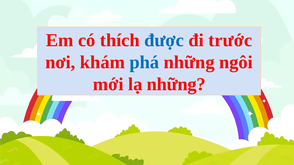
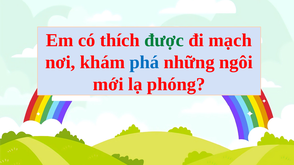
được colour: blue -> green (164, 40)
trước: trước -> mạch (230, 40)
lạ những: những -> phóng (176, 85)
